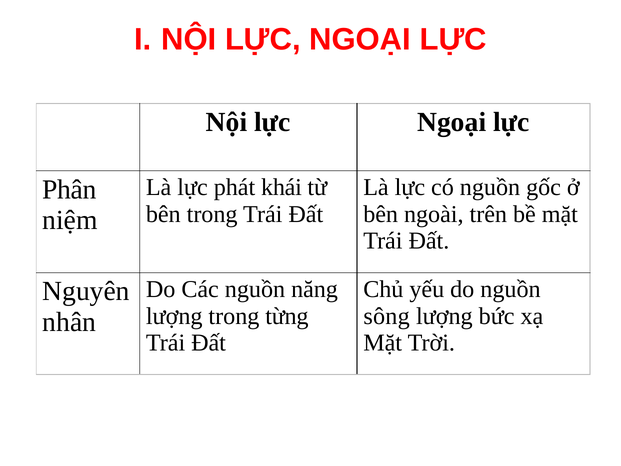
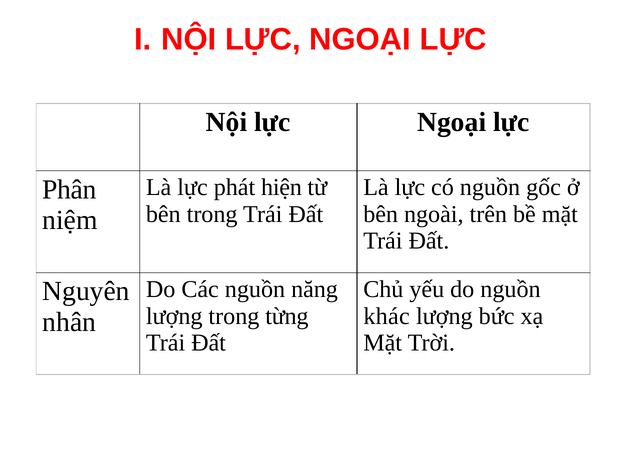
khái: khái -> hiện (281, 187)
sông: sông -> khác (387, 316)
